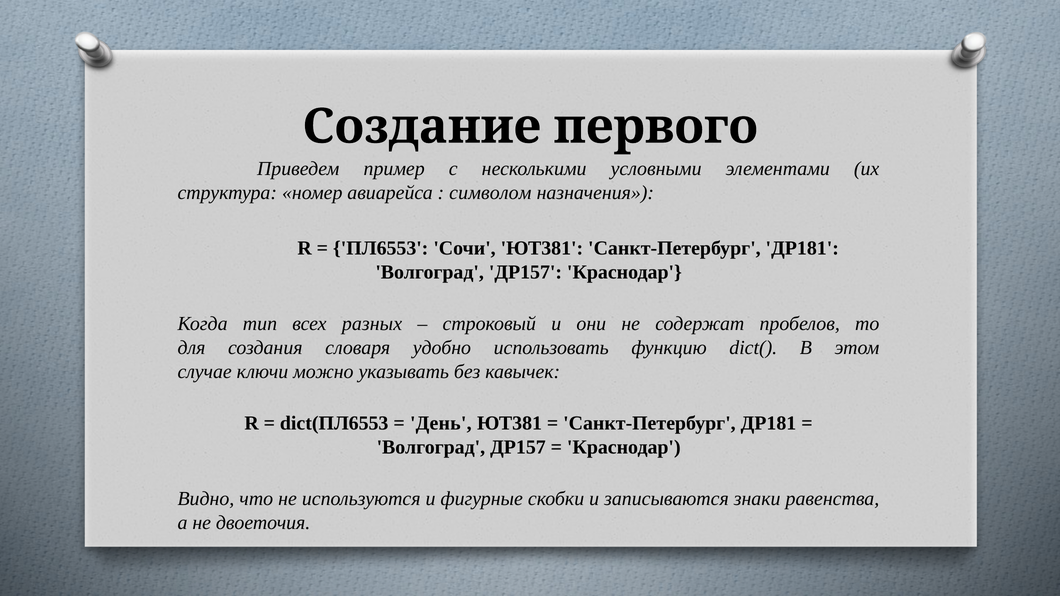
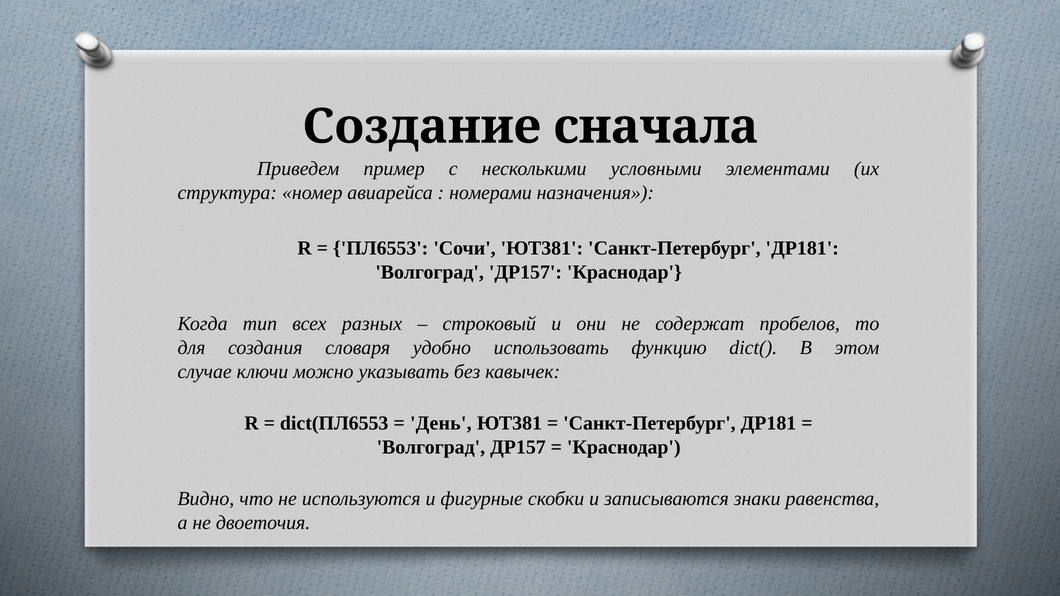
первого: первого -> сначала (656, 127)
символом: символом -> номерами (491, 193)
